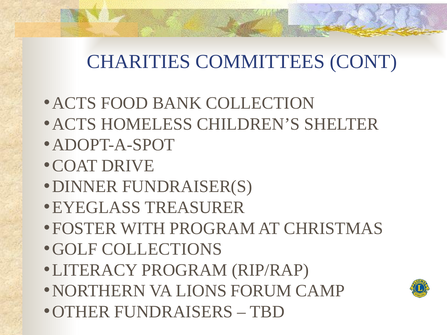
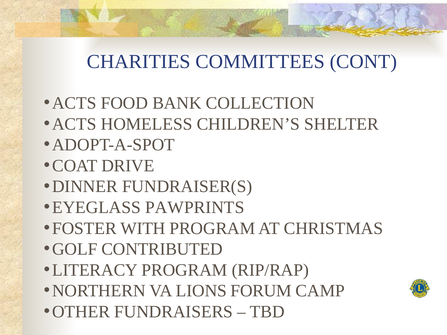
TREASURER: TREASURER -> PAWPRINTS (195, 208)
COLLECTIONS: COLLECTIONS -> CONTRIBUTED (162, 249)
